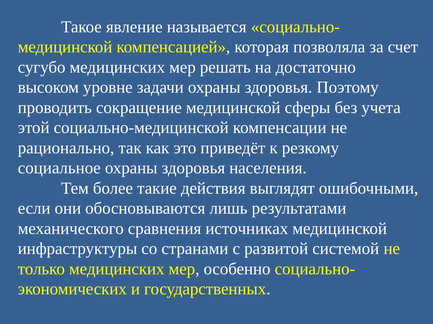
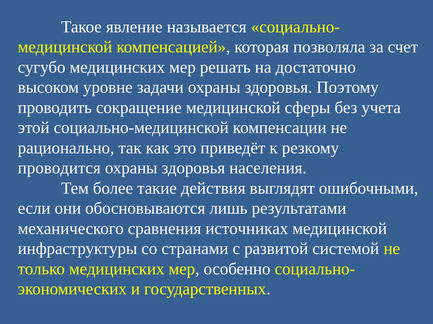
социальное: социальное -> проводится (59, 168)
